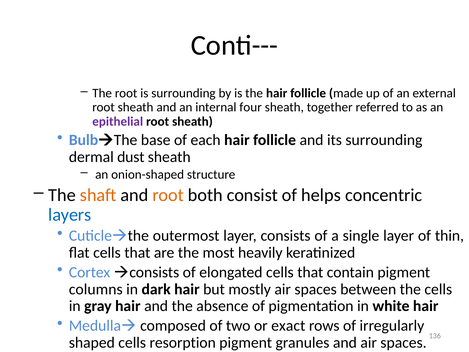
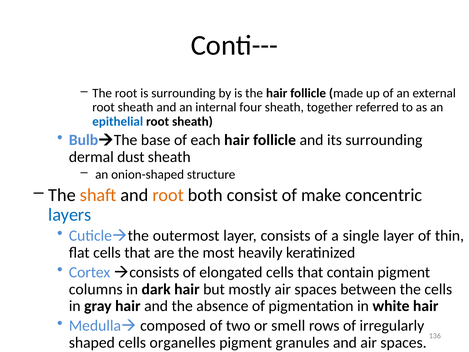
epithelial colour: purple -> blue (118, 121)
helps: helps -> make (321, 195)
exact: exact -> smell (288, 326)
resorption: resorption -> organelles (183, 342)
